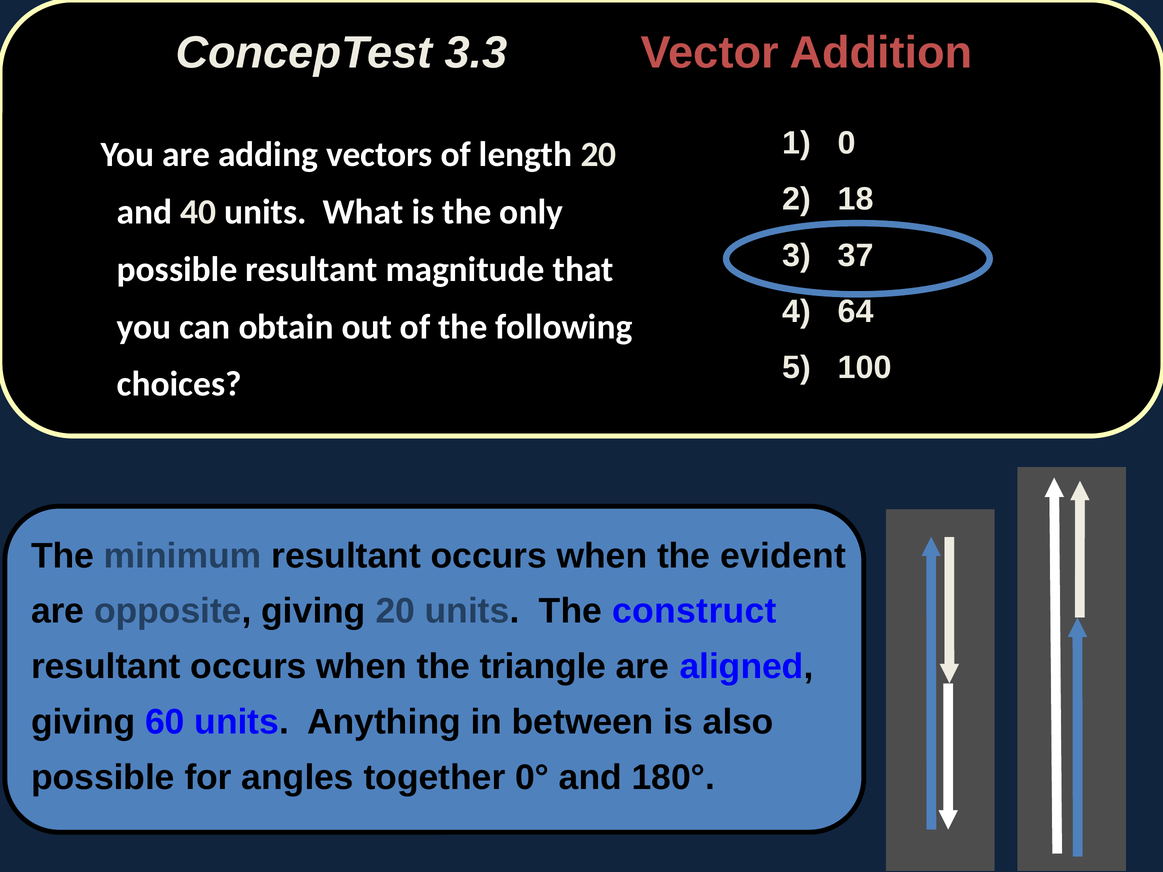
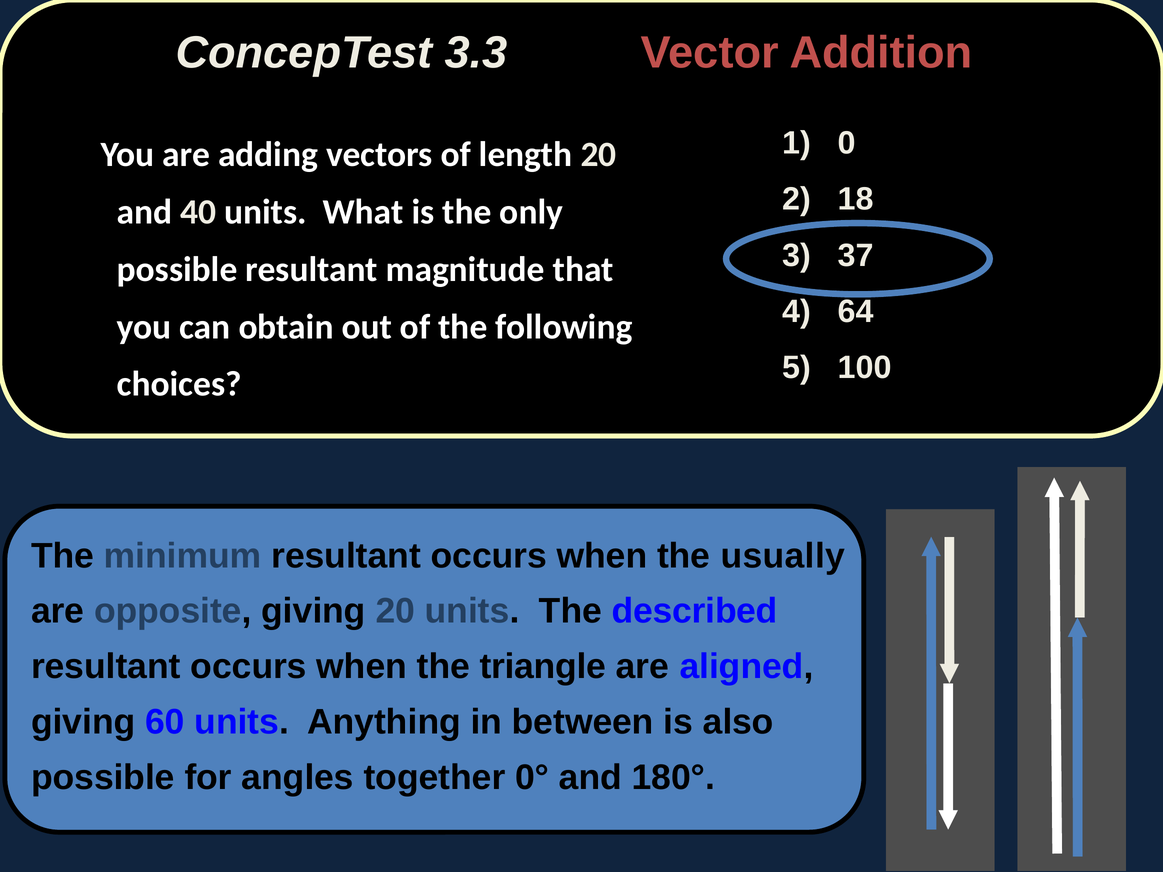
evident: evident -> usually (783, 556)
construct: construct -> described (695, 611)
